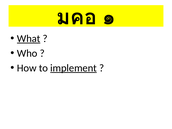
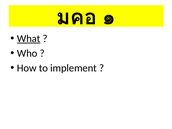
implement underline: present -> none (74, 68)
